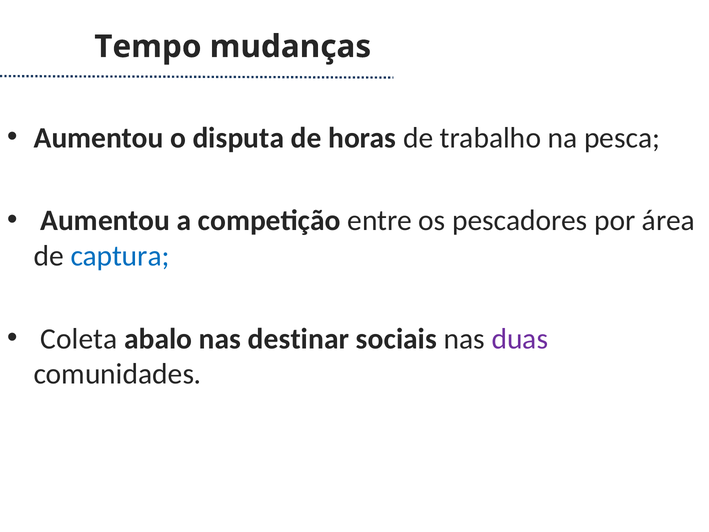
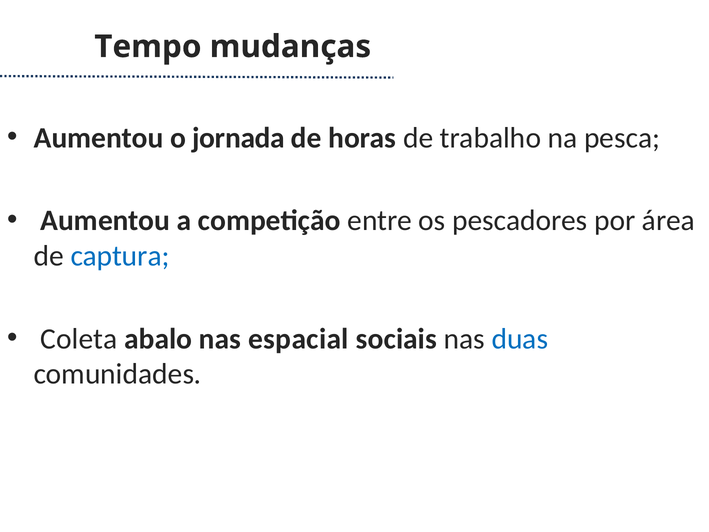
disputa: disputa -> jornada (239, 138)
destinar: destinar -> espacial (298, 339)
duas colour: purple -> blue (520, 339)
